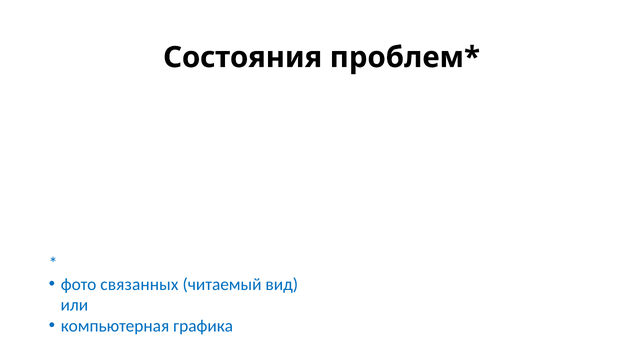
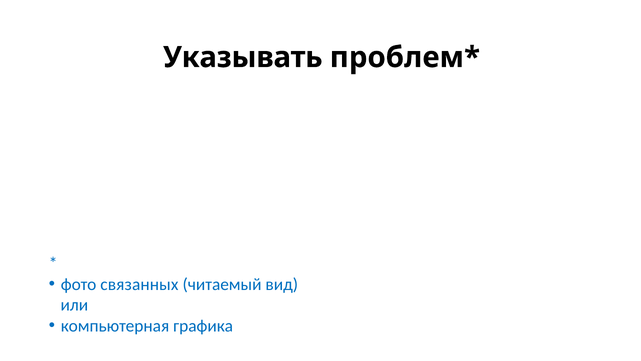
Состояния: Состояния -> Указывать (243, 57)
